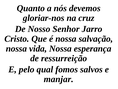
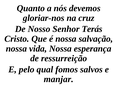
Jarro: Jarro -> Terás (92, 29)
